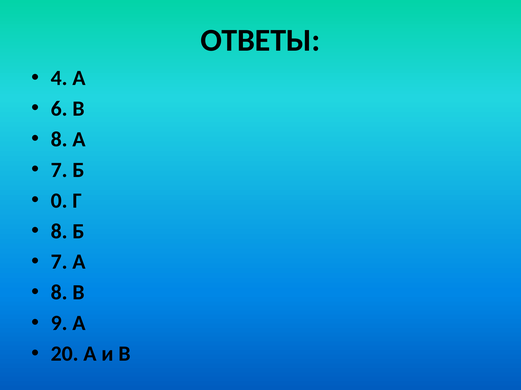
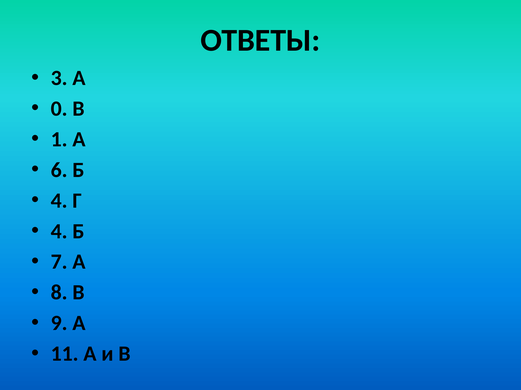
4: 4 -> 3 (59, 78)
6: 6 -> 0 (59, 109)
8: 8 -> 1 (59, 140)
7: 7 -> 6 (59, 170)
0: 0 -> 4 (59, 201)
8: 8 -> 4 (59, 232)
20: 20 -> 11 (65, 354)
